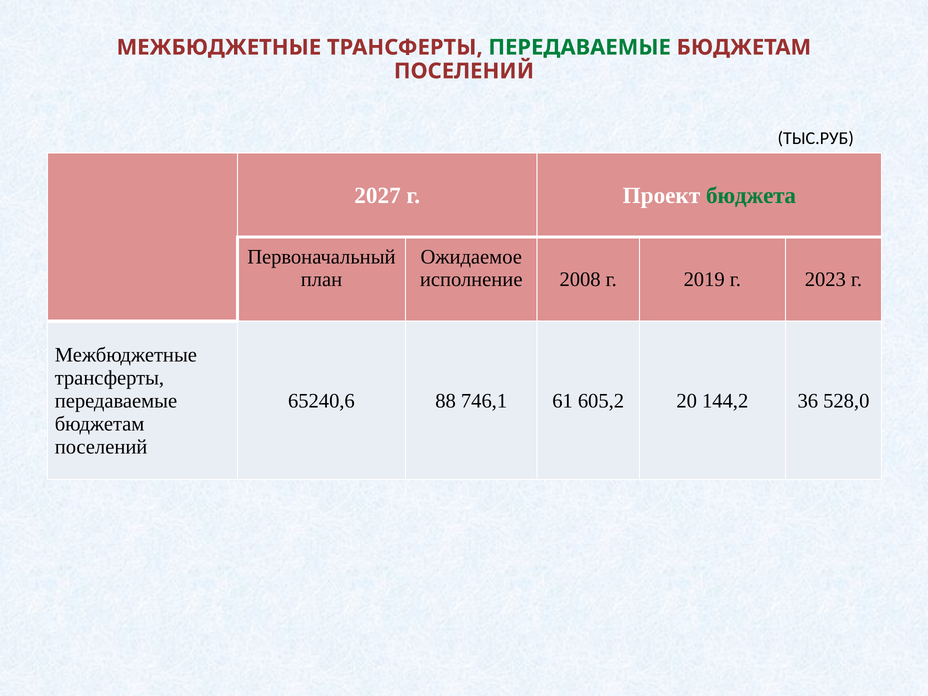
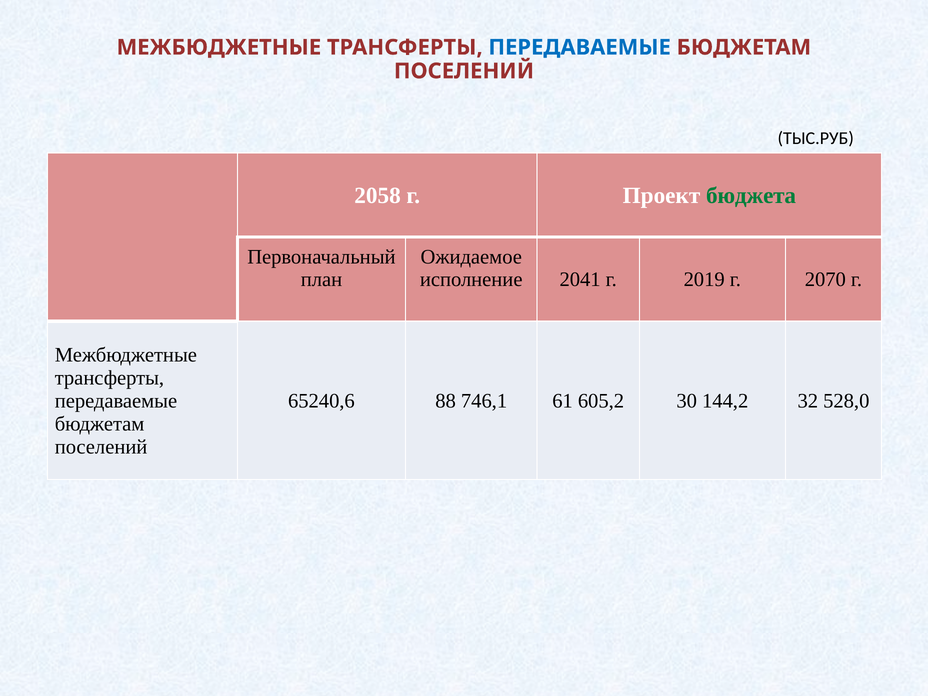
ПЕРЕДАВАЕМЫЕ colour: green -> blue (580, 47)
2027: 2027 -> 2058 (378, 195)
2008: 2008 -> 2041 (580, 280)
2023: 2023 -> 2070 (825, 280)
20: 20 -> 30 (687, 401)
36: 36 -> 32 (808, 401)
